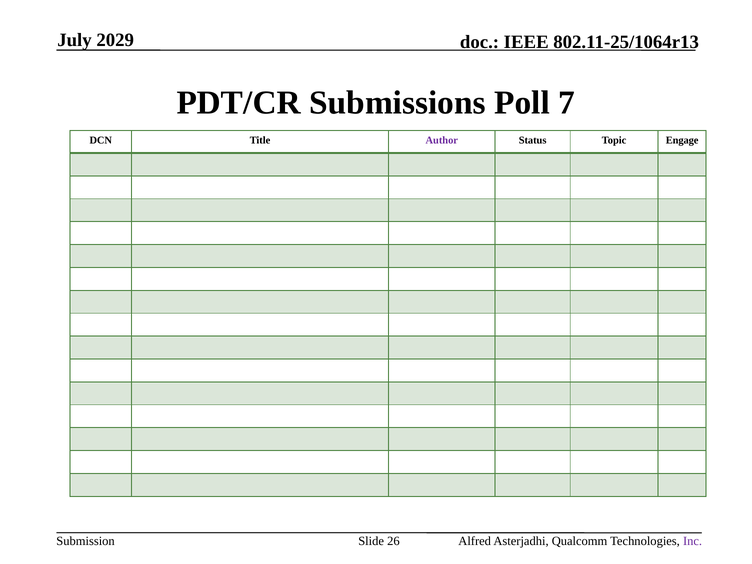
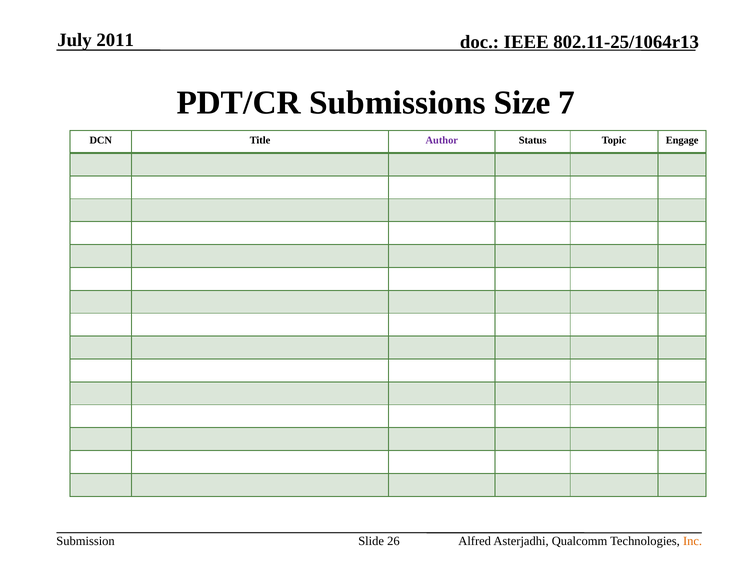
2029: 2029 -> 2011 (115, 40)
Poll: Poll -> Size (522, 103)
Inc colour: purple -> orange (693, 541)
